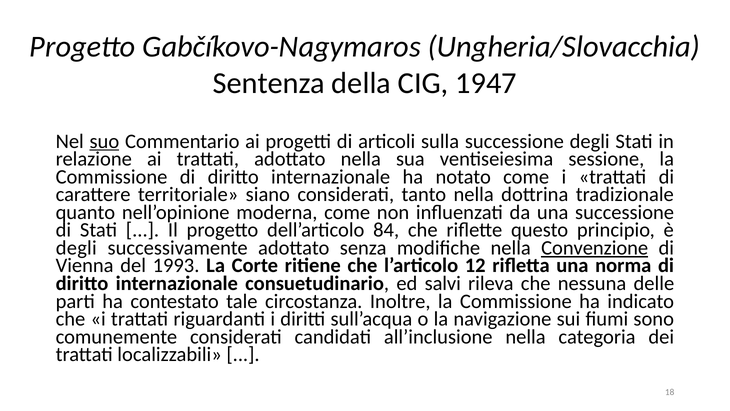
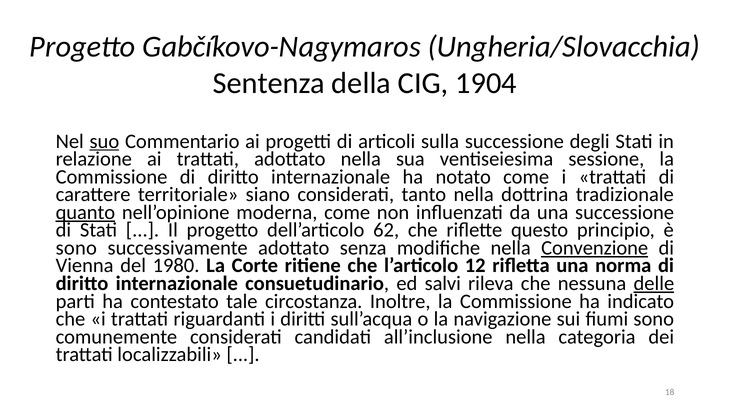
1947: 1947 -> 1904 (486, 83)
quanto underline: none -> present (85, 212)
84: 84 -> 62 (386, 230)
degli: degli -> sono (76, 248)
1993: 1993 -> 1980 (176, 265)
delle underline: none -> present (654, 283)
